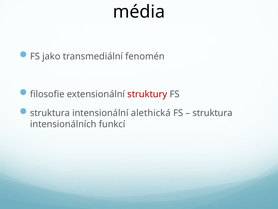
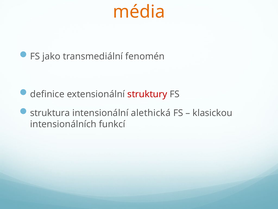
média colour: black -> orange (139, 12)
filosofie: filosofie -> definice (47, 94)
struktura: struktura -> klasickou (212, 113)
